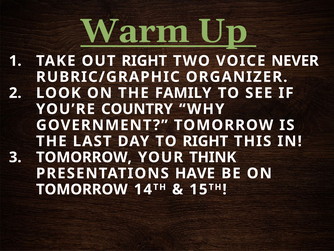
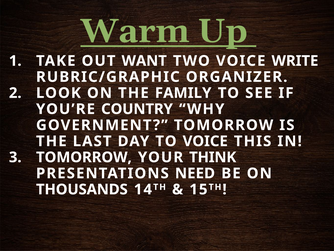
OUT RIGHT: RIGHT -> WANT (144, 61)
NEVER: NEVER -> WRITE (295, 61)
TO RIGHT: RIGHT -> VOICE (205, 141)
HAVE: HAVE -> NEED (195, 173)
TOMORROW: TOMORROW -> THOUSANDS (82, 189)
